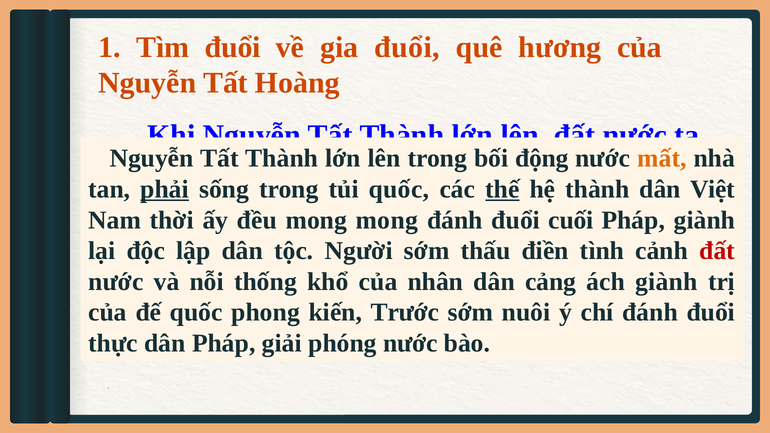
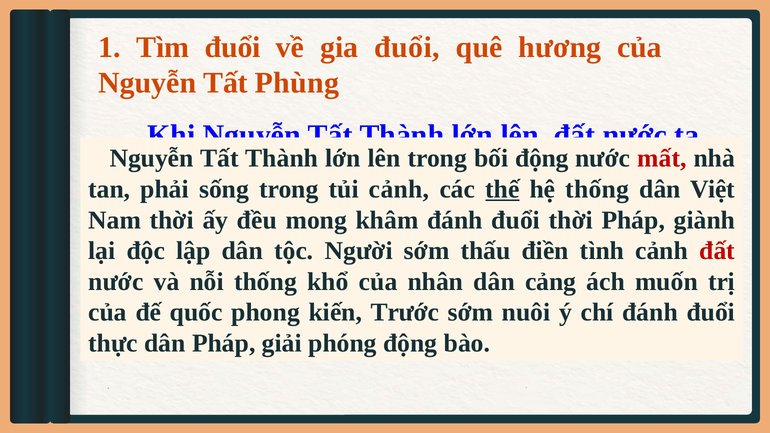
Hoàng: Hoàng -> Phùng (297, 83)
mất colour: orange -> red (662, 159)
phải underline: present -> none (165, 189)
tủi quốc: quốc -> cảnh (399, 189)
hệ thành: thành -> thống (597, 189)
mong mong: mong -> khâm (387, 220)
đuổi cuối: cuối -> thời (571, 220)
ách giành: giành -> muốn (666, 282)
phóng nước: nước -> động (410, 343)
